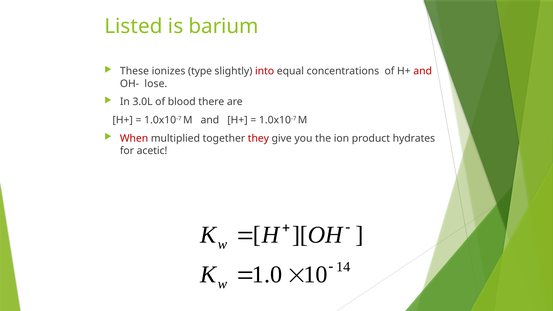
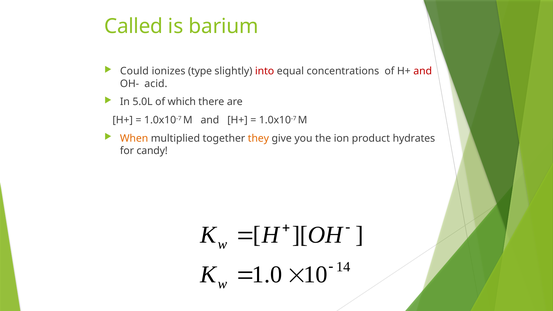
Listed: Listed -> Called (134, 26)
These: These -> Could (134, 71)
lose: lose -> acid (156, 84)
3.0L: 3.0L -> 5.0L (143, 102)
blood: blood -> which (182, 102)
When colour: red -> orange (134, 138)
they colour: red -> orange (258, 138)
acetic: acetic -> candy (152, 151)
